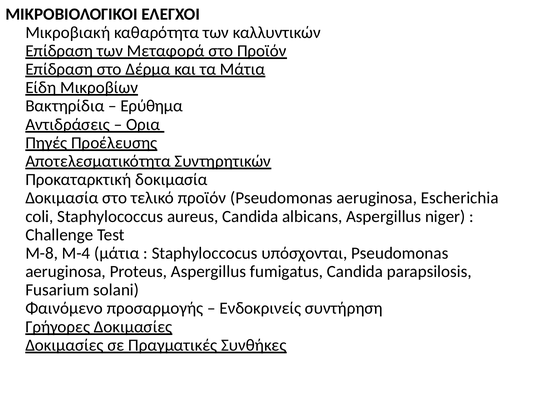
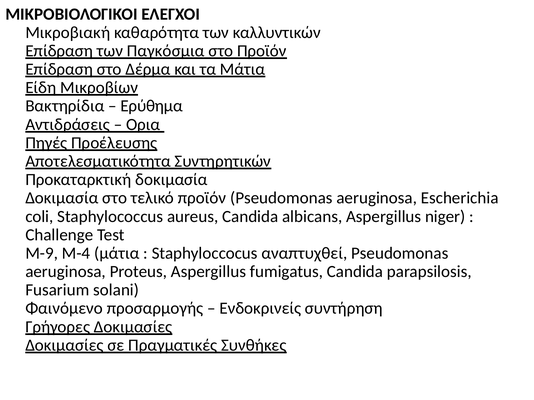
Μεταφορά: Μεταφορά -> Παγκόσμια (166, 51)
M-8: M-8 -> M-9 (42, 254)
υπόσχονται: υπόσχονται -> αναπτυχθεί (304, 254)
